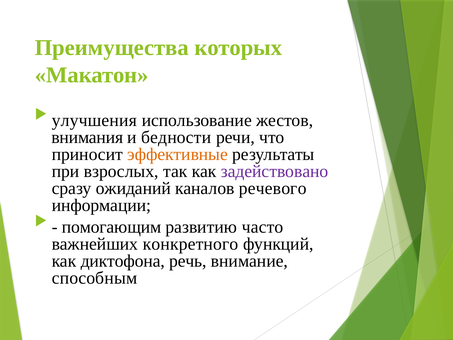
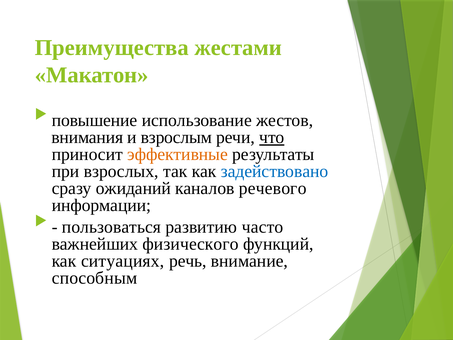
которых: которых -> жестами (238, 48)
улучшения: улучшения -> повышение (95, 120)
бедности: бедности -> взрослым (176, 137)
что underline: none -> present (272, 137)
задействовано colour: purple -> blue (275, 171)
помогающим: помогающим -> пользоваться (111, 227)
конкретного: конкретного -> физического (191, 244)
диктофона: диктофона -> ситуациях (123, 261)
